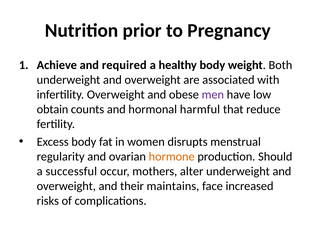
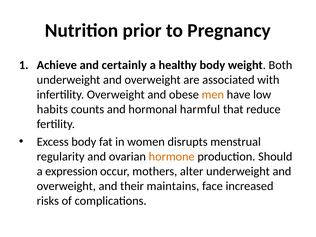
required: required -> certainly (124, 65)
men colour: purple -> orange (213, 95)
obtain: obtain -> habits (52, 109)
successful: successful -> expression (71, 171)
